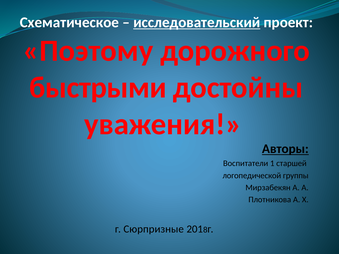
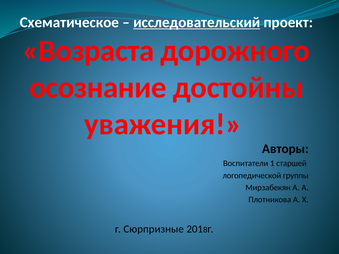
Поэтому: Поэтому -> Возраста (88, 51)
быстрыми: быстрыми -> осознание (98, 88)
Авторы underline: present -> none (285, 149)
